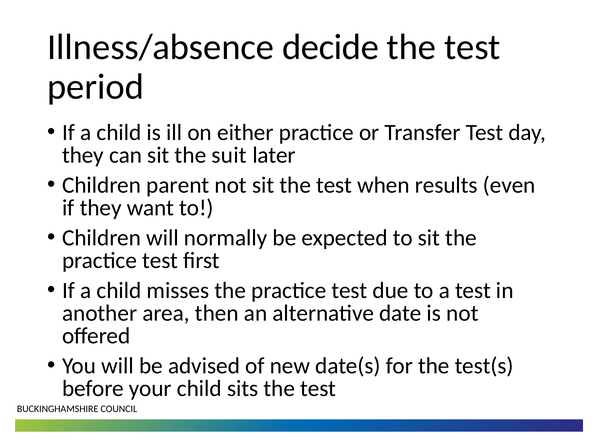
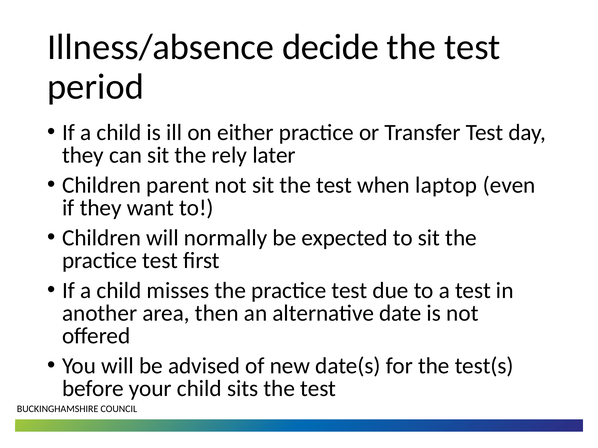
suit: suit -> rely (229, 155)
results: results -> laptop (446, 186)
